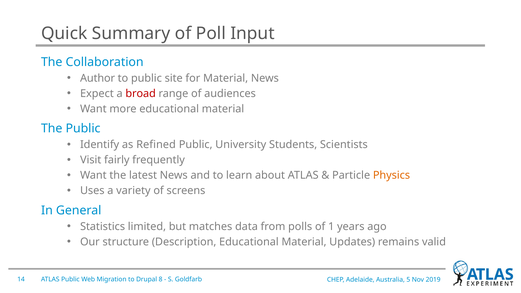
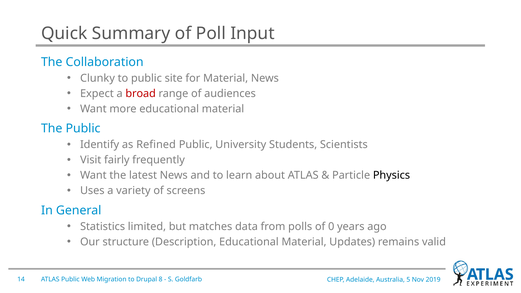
Author: Author -> Clunky (97, 78)
Physics colour: orange -> black (392, 175)
1: 1 -> 0 (331, 227)
